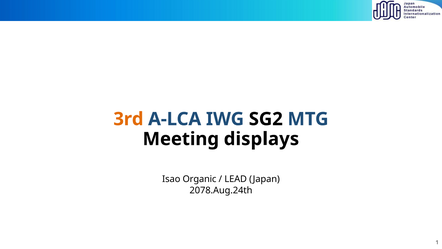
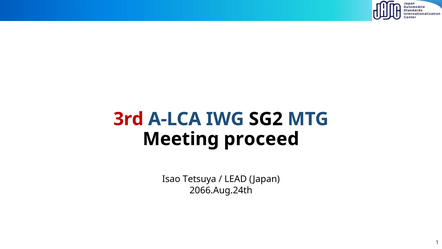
3rd colour: orange -> red (128, 119)
displays: displays -> proceed (261, 139)
Organic: Organic -> Tetsuya (199, 179)
2078.Aug.24th: 2078.Aug.24th -> 2066.Aug.24th (221, 190)
